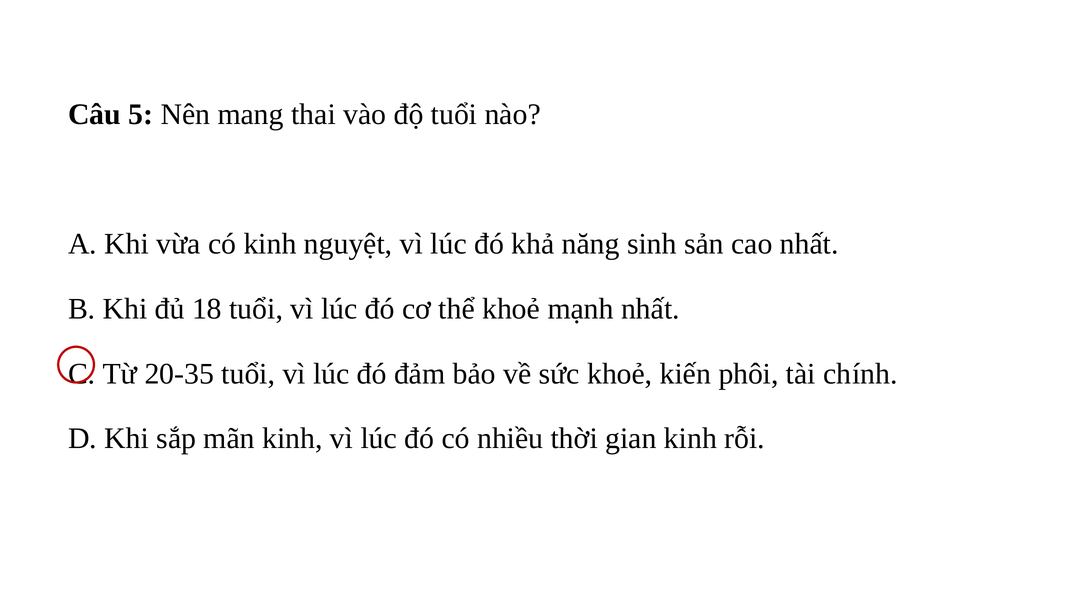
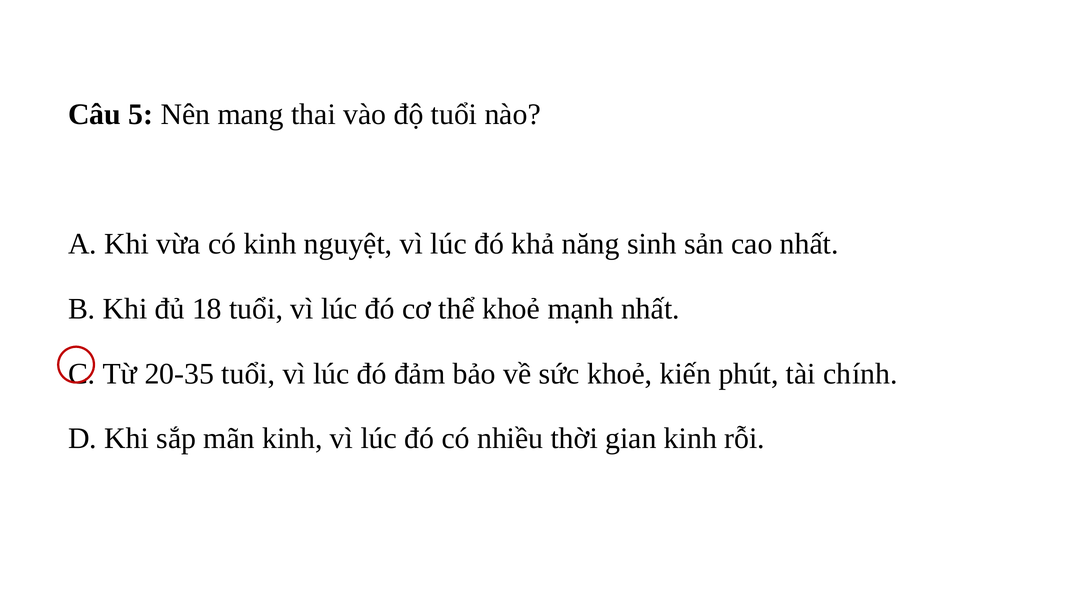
phôi: phôi -> phút (749, 374)
